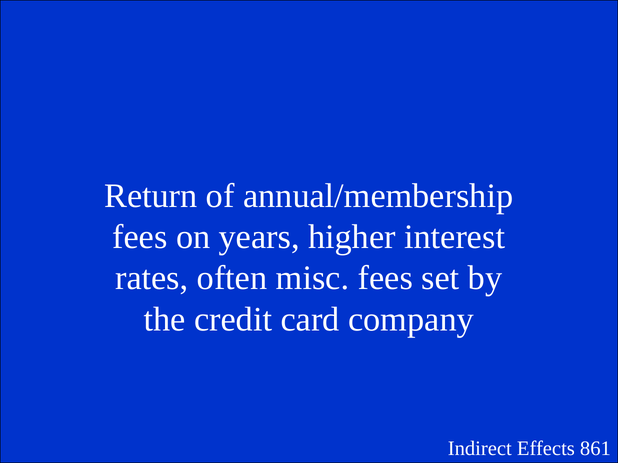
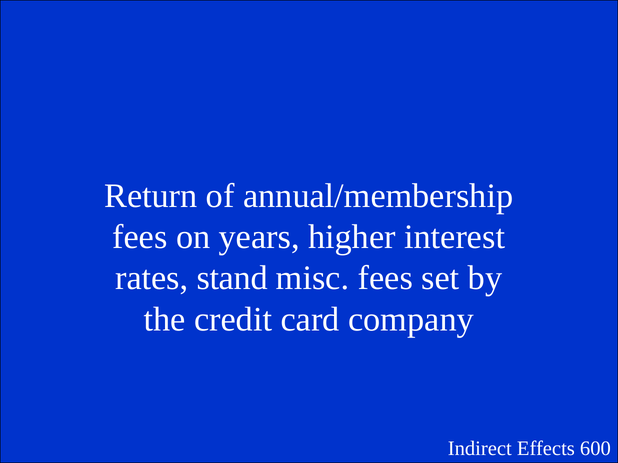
often: often -> stand (232, 278)
861: 861 -> 600 (595, 449)
